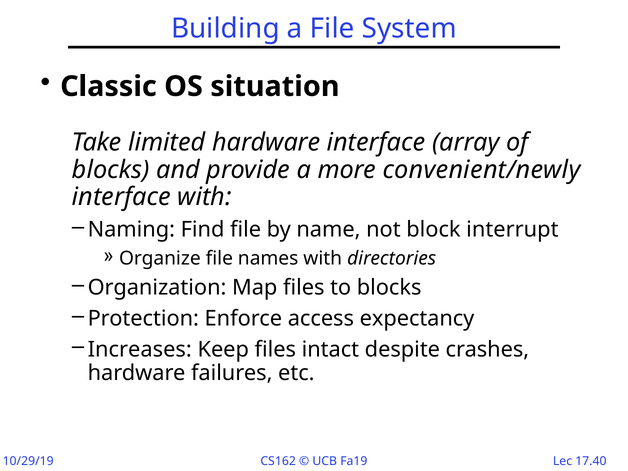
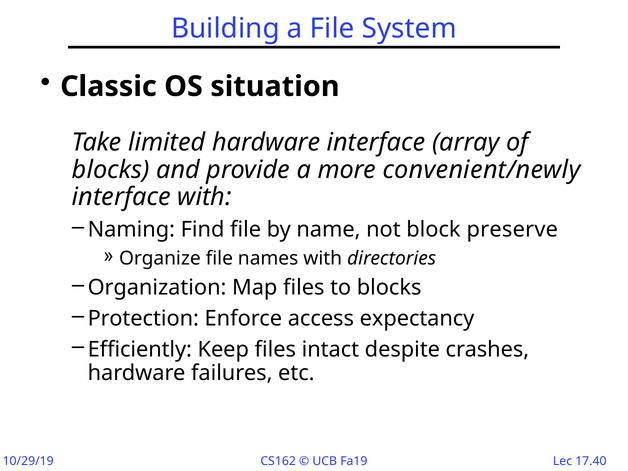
interrupt: interrupt -> preserve (512, 230)
Increases: Increases -> Efficiently (140, 349)
